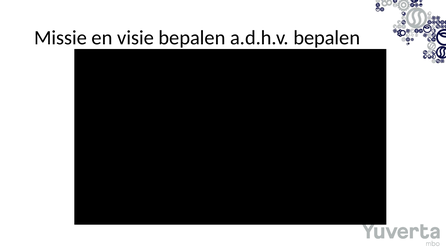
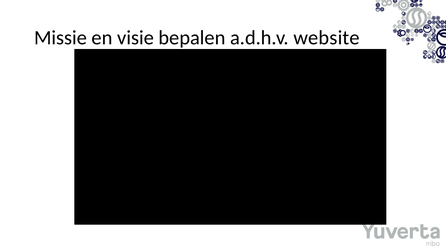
a.d.h.v bepalen: bepalen -> website (327, 38)
